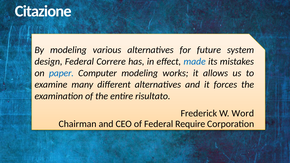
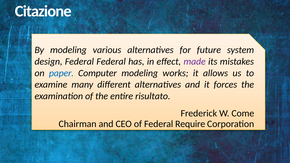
Federal Correre: Correre -> Federal (111, 61)
made colour: blue -> purple (195, 61)
Word: Word -> Come (243, 113)
